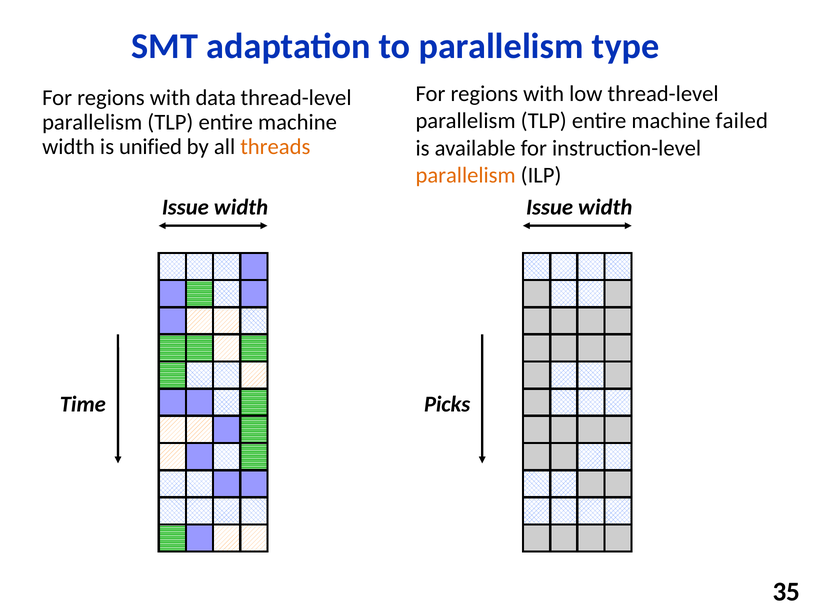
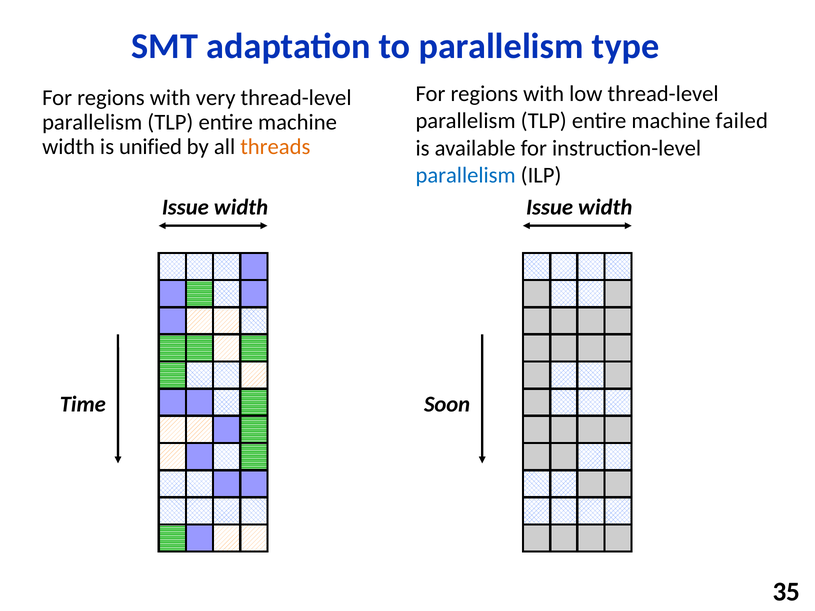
data: data -> very (216, 98)
parallelism colour: orange -> blue (466, 175)
Picks: Picks -> Soon (447, 404)
